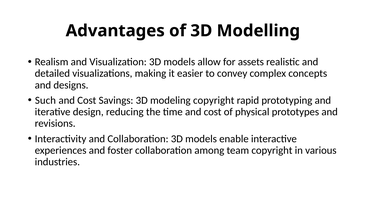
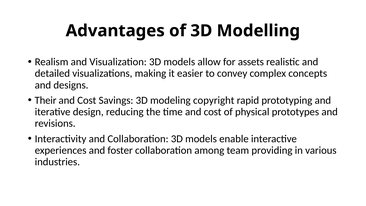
Such: Such -> Their (46, 100)
team copyright: copyright -> providing (272, 150)
